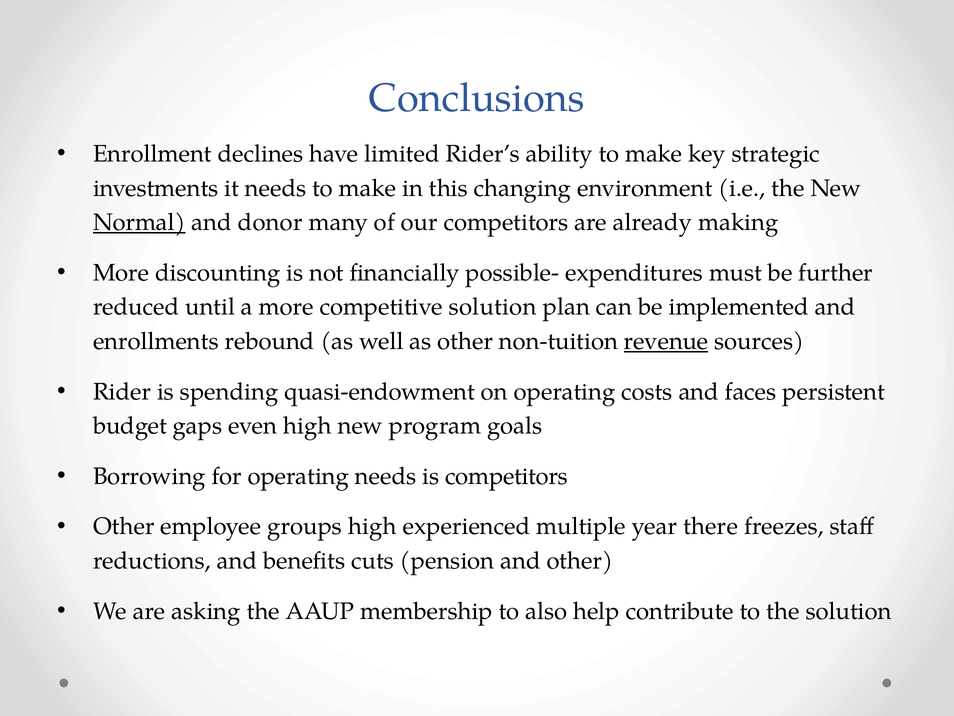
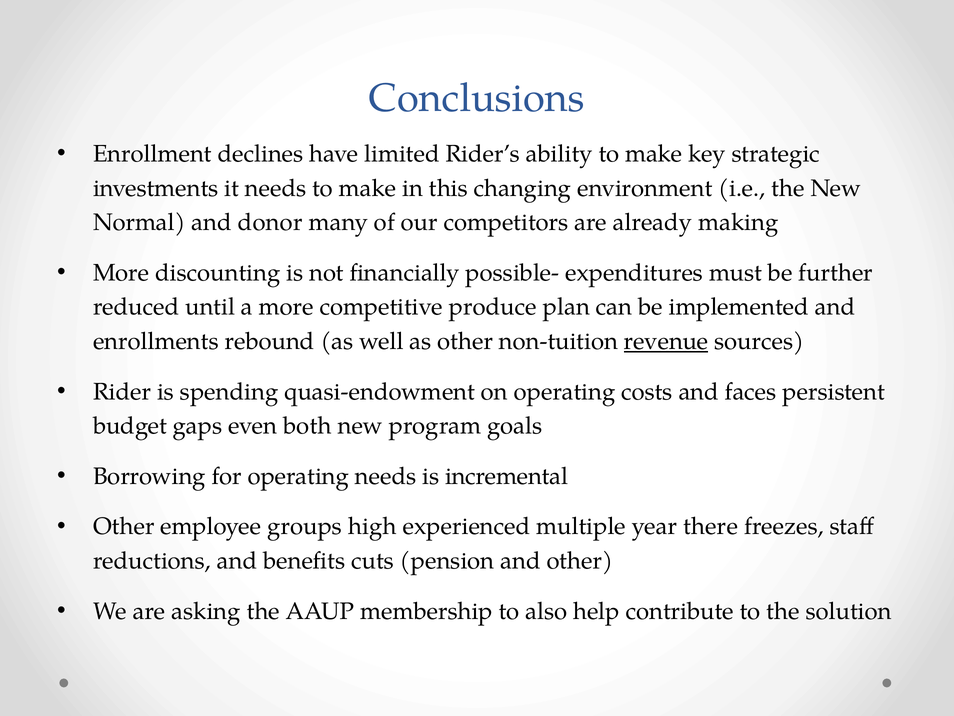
Normal underline: present -> none (139, 222)
competitive solution: solution -> produce (493, 307)
even high: high -> both (307, 426)
is competitors: competitors -> incremental (507, 476)
